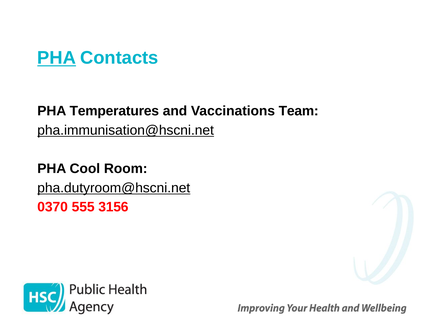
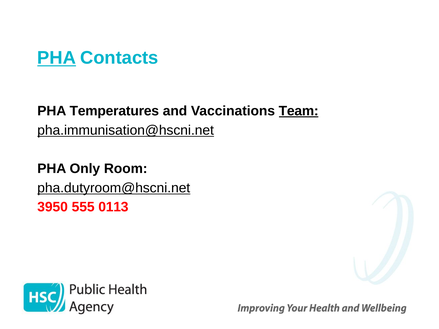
Team underline: none -> present (299, 111)
Cool: Cool -> Only (85, 169)
0370: 0370 -> 3950 (53, 207)
3156: 3156 -> 0113 (113, 207)
